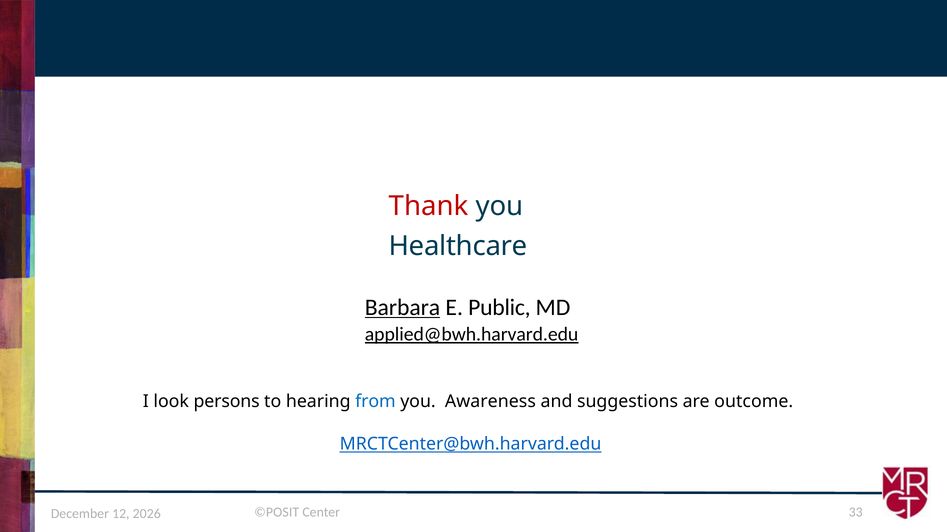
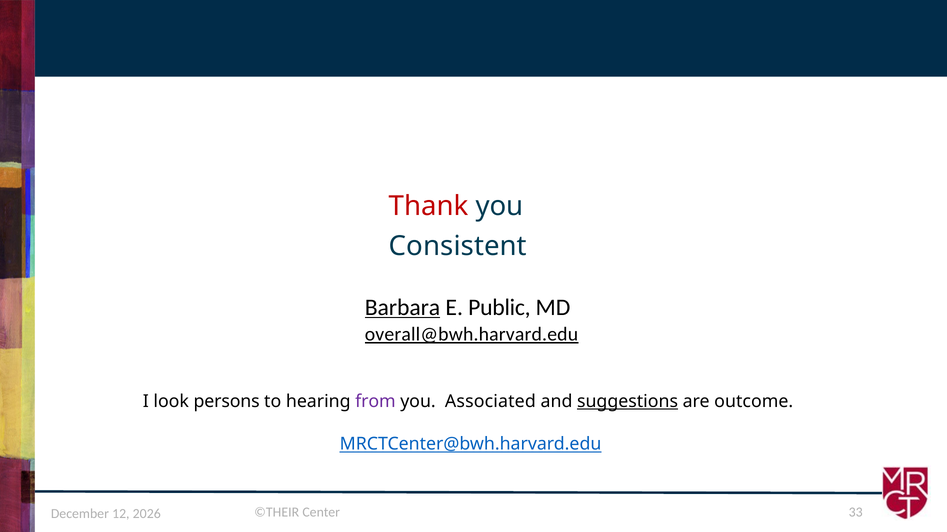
Healthcare: Healthcare -> Consistent (458, 246)
applied@bwh.harvard.edu: applied@bwh.harvard.edu -> overall@bwh.harvard.edu (471, 335)
from colour: blue -> purple (375, 402)
Awareness: Awareness -> Associated (490, 402)
suggestions underline: none -> present (628, 402)
©POSIT: ©POSIT -> ©THEIR (277, 513)
